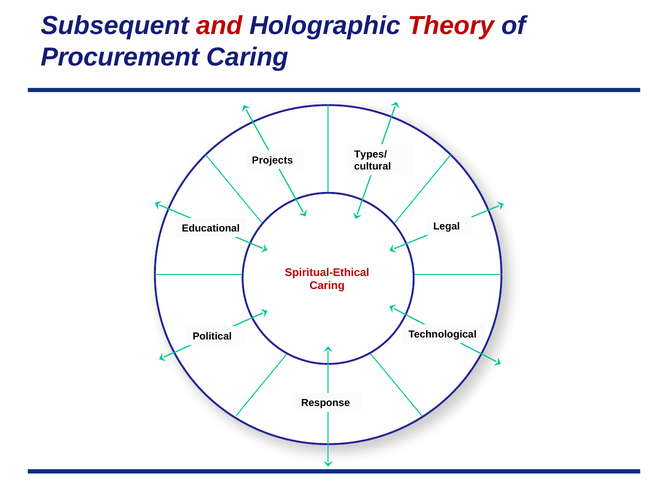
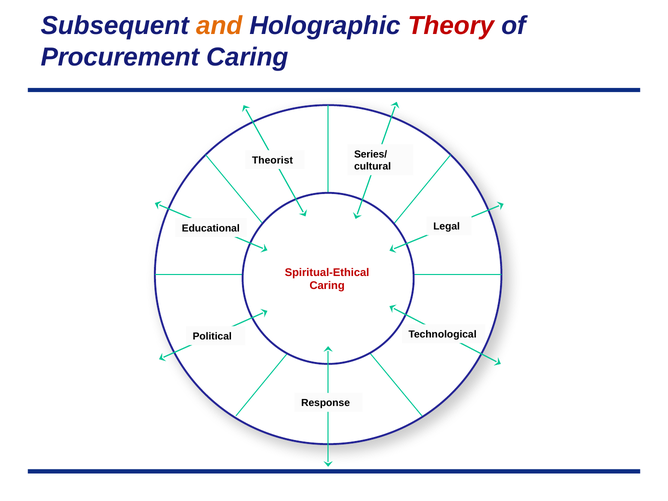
and colour: red -> orange (219, 26)
Types/: Types/ -> Series/ (371, 154)
Projects: Projects -> Theorist (272, 160)
